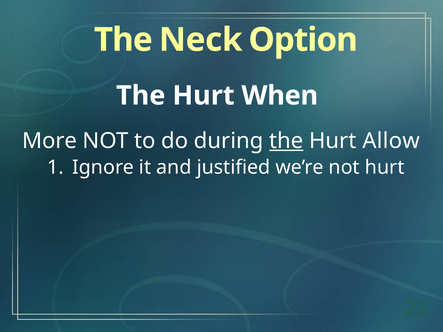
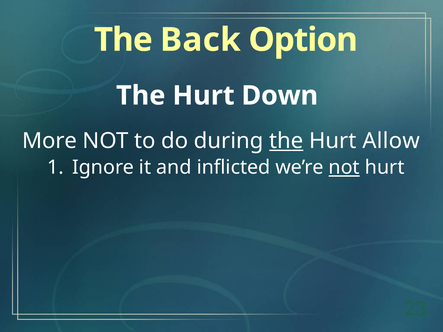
Neck: Neck -> Back (200, 40)
When: When -> Down (280, 96)
justified: justified -> inflicted (234, 168)
not underline: none -> present (344, 168)
